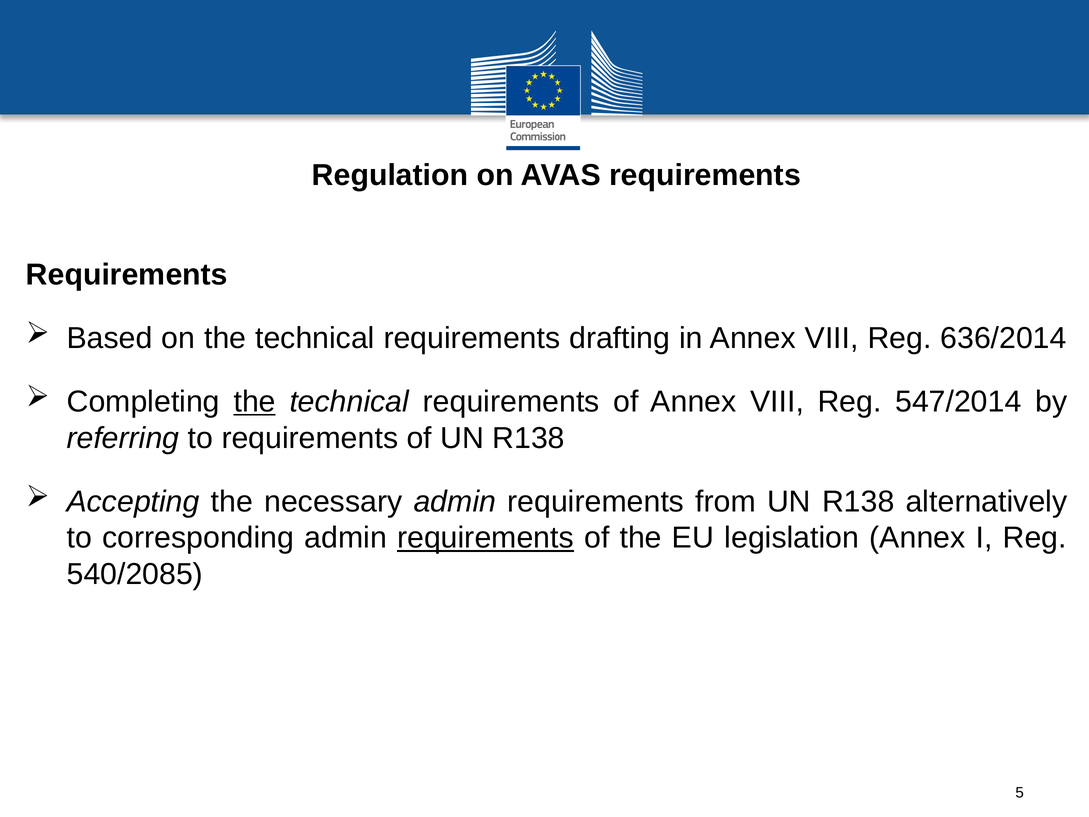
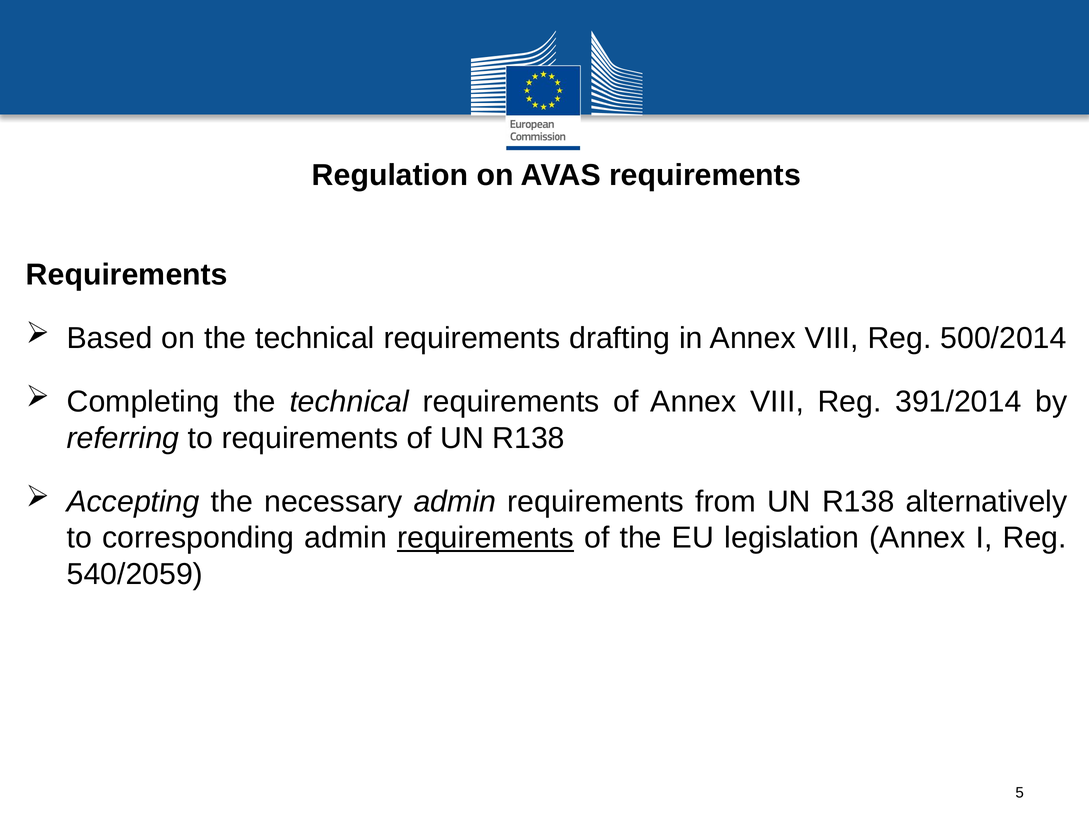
636/2014: 636/2014 -> 500/2014 (1004, 338)
the underline: present -> none (255, 402)
547/2014: 547/2014 -> 391/2014 (958, 402)
540/2085: 540/2085 -> 540/2059 (135, 574)
